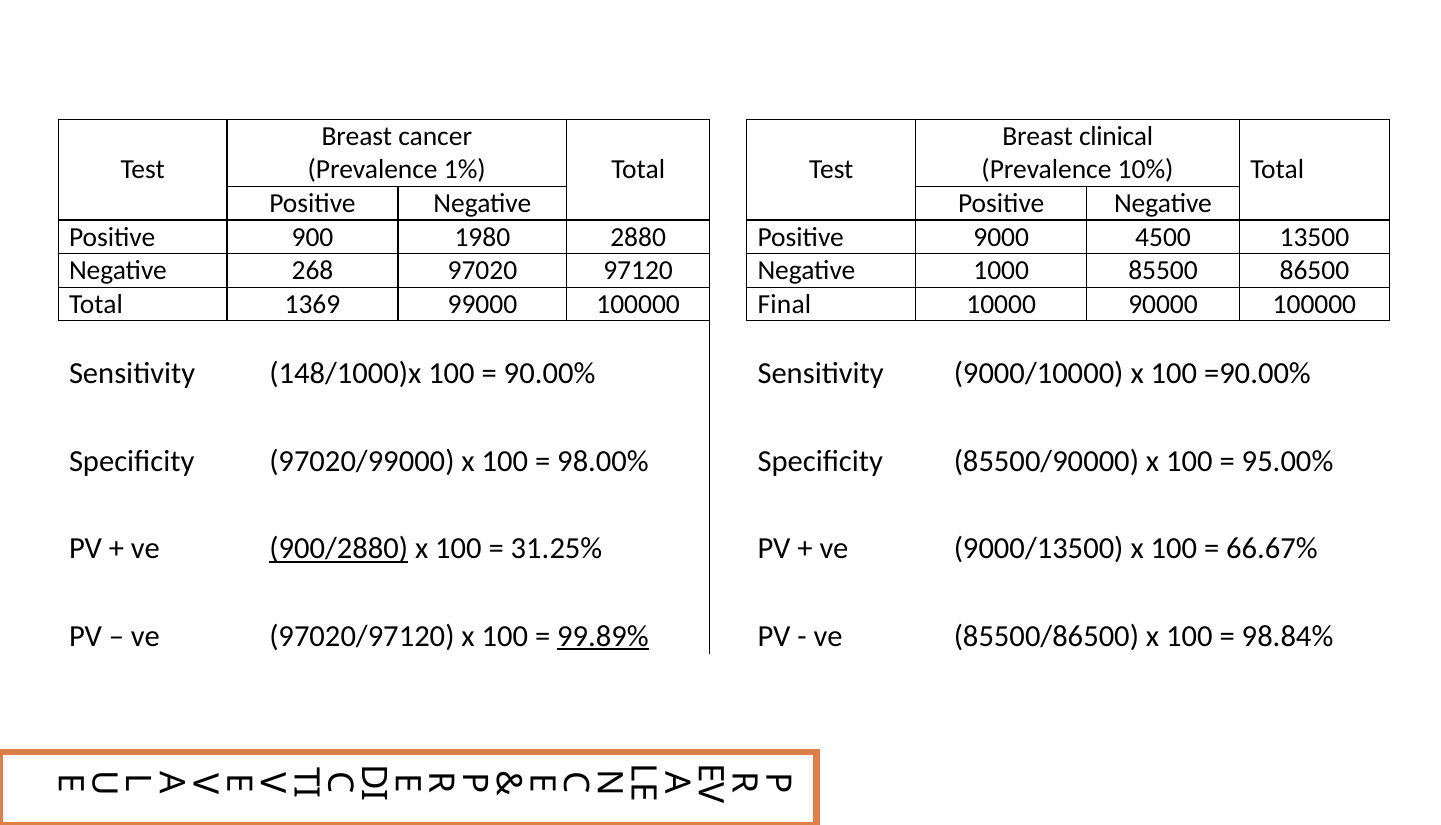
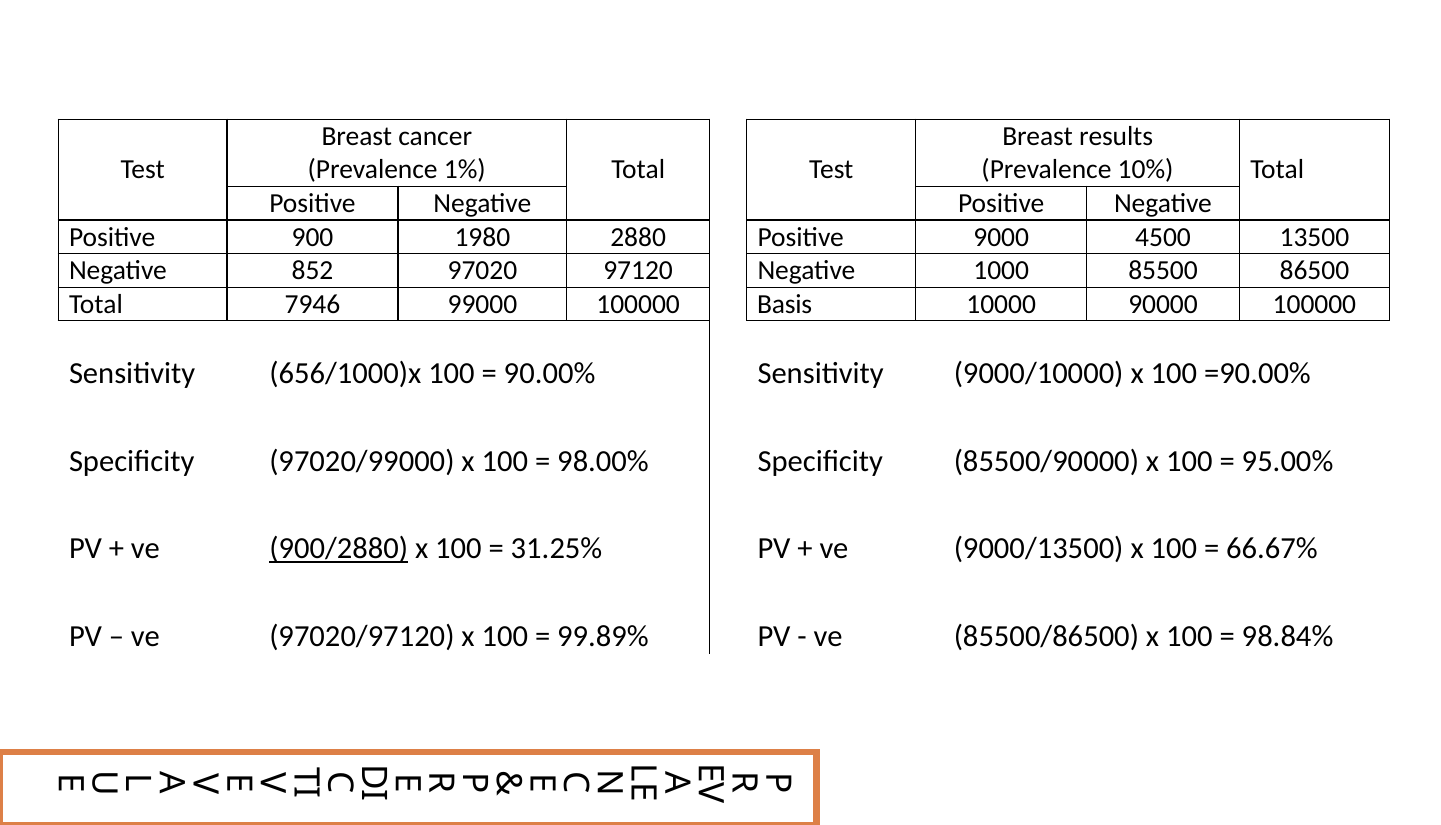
clinical: clinical -> results (1116, 136)
268: 268 -> 852 (312, 271)
1369: 1369 -> 7946 (312, 304)
Final: Final -> Basis (785, 304)
148/1000)x: 148/1000)x -> 656/1000)x (345, 373)
99.89% underline: present -> none (603, 636)
